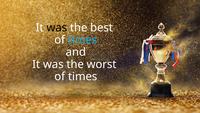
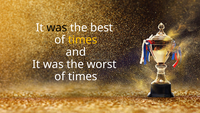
times colour: light blue -> yellow (83, 40)
